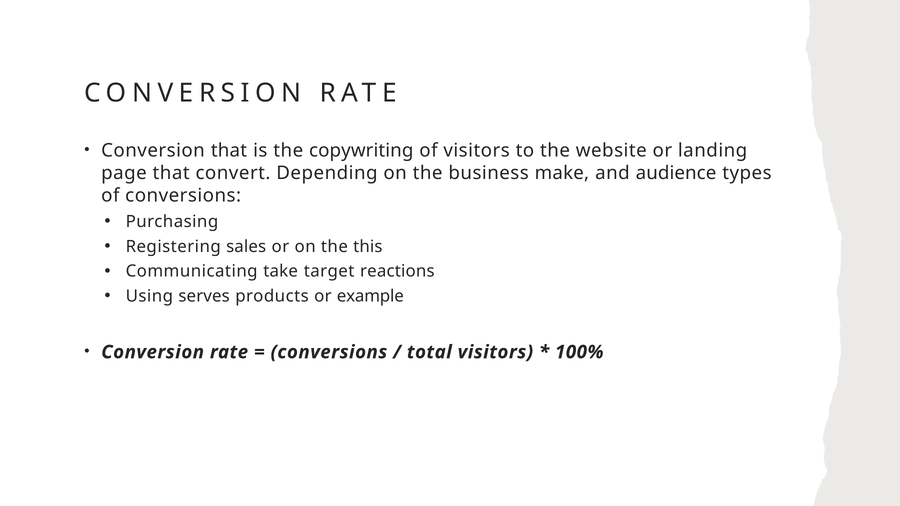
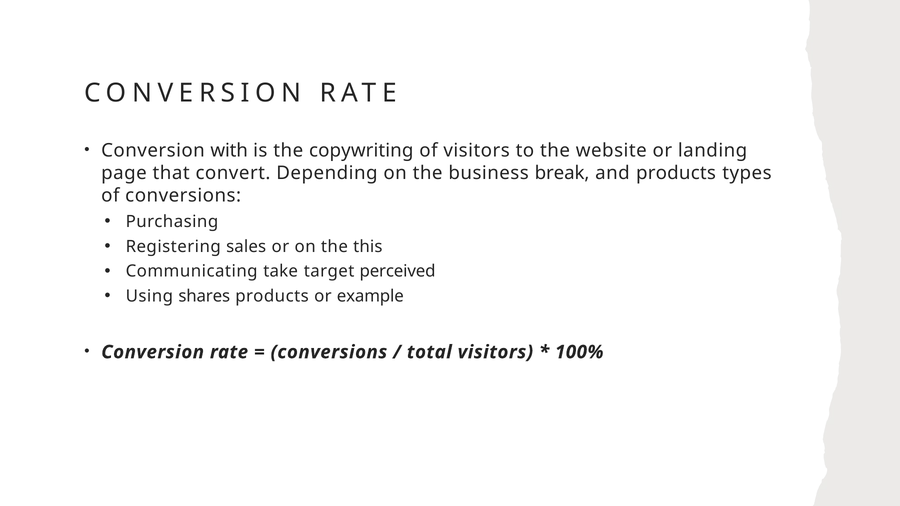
Conversion that: that -> with (229, 151)
make: make -> break (562, 173)
and audience: audience -> products (676, 173)
reactions: reactions -> perceived (398, 271)
serves: serves -> shares (204, 296)
